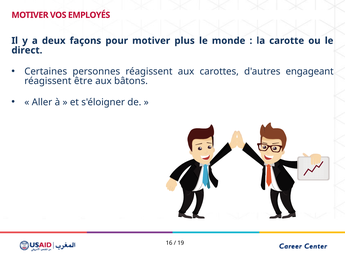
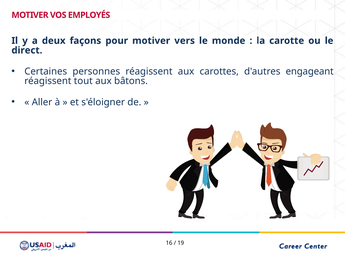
plus: plus -> vers (185, 41)
être: être -> tout (83, 81)
